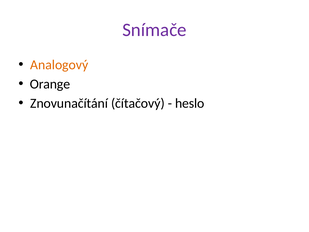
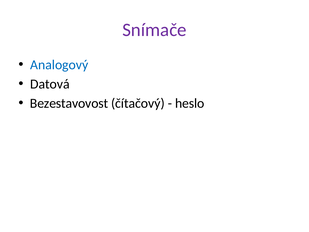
Analogový colour: orange -> blue (59, 65)
Orange: Orange -> Datová (50, 84)
Znovunačítání: Znovunačítání -> Bezestavovost (69, 103)
